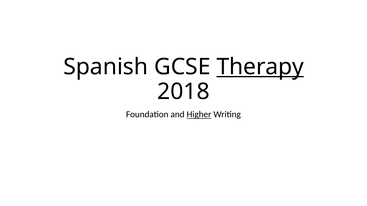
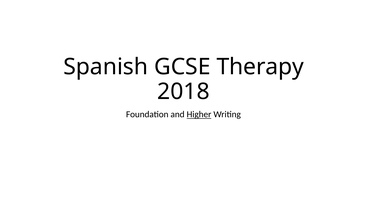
Therapy underline: present -> none (260, 67)
